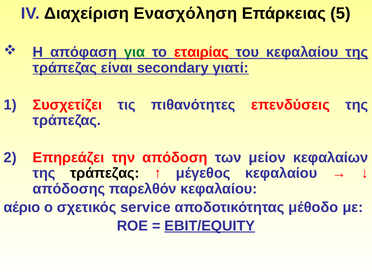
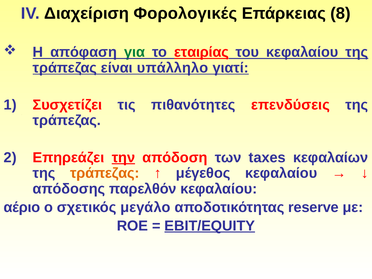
Ενασχόληση: Ενασχόληση -> Φορολογικές (185, 14)
5: 5 -> 8 (341, 14)
secondary: secondary -> υπάλληλο (173, 68)
την underline: none -> present (123, 158)
μείον: μείον -> taxes (267, 158)
τράπεζας colour: black -> orange (105, 173)
service: service -> μεγάλο (145, 207)
μέθοδο: μέθοδο -> reserve (313, 207)
